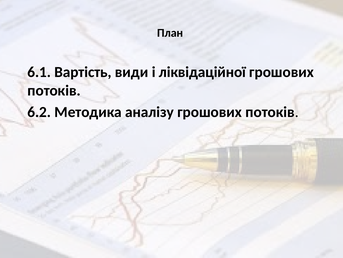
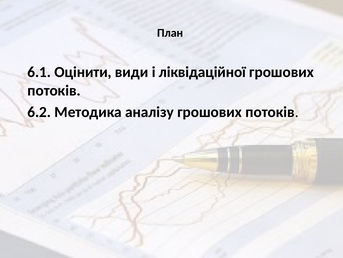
Вартість: Вартість -> Оцінити (83, 72)
